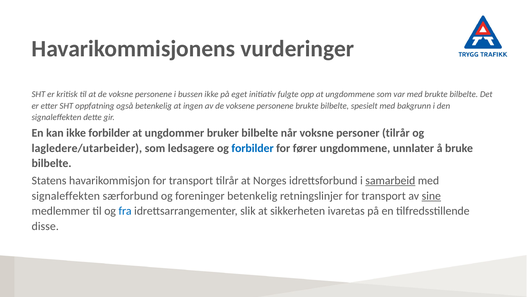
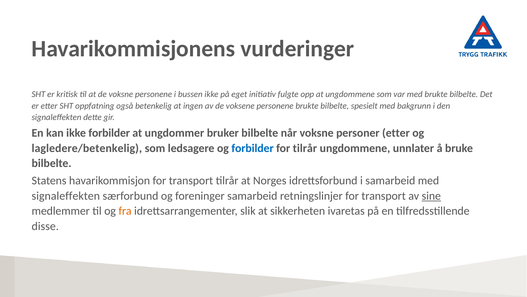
personer tilrår: tilrår -> etter (396, 133)
lagledere/utarbeider: lagledere/utarbeider -> lagledere/betenkelig (87, 148)
for fører: fører -> tilrår (305, 148)
samarbeid underline: present -> none (390, 180)
foreninger betenkelig: betenkelig -> samarbeid (252, 195)
fra colour: blue -> orange (125, 211)
